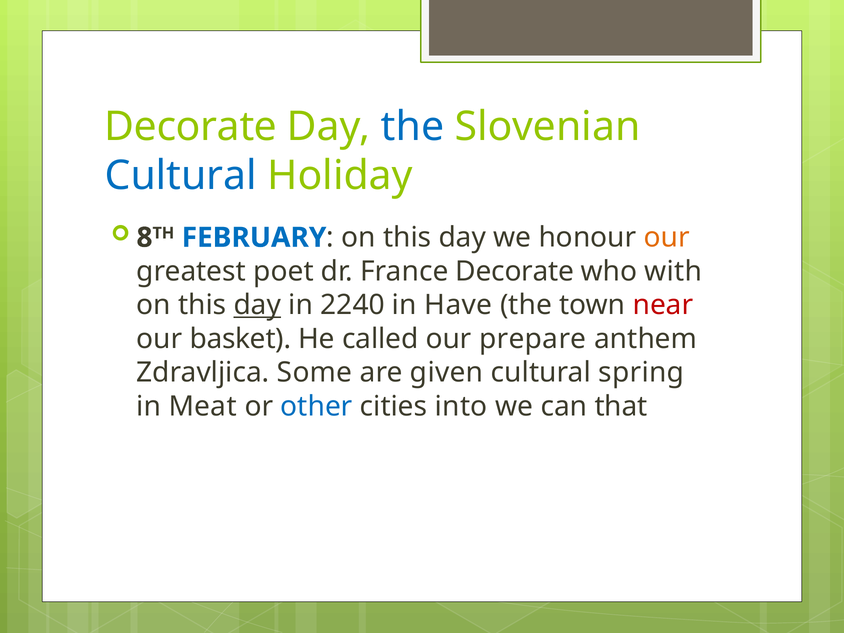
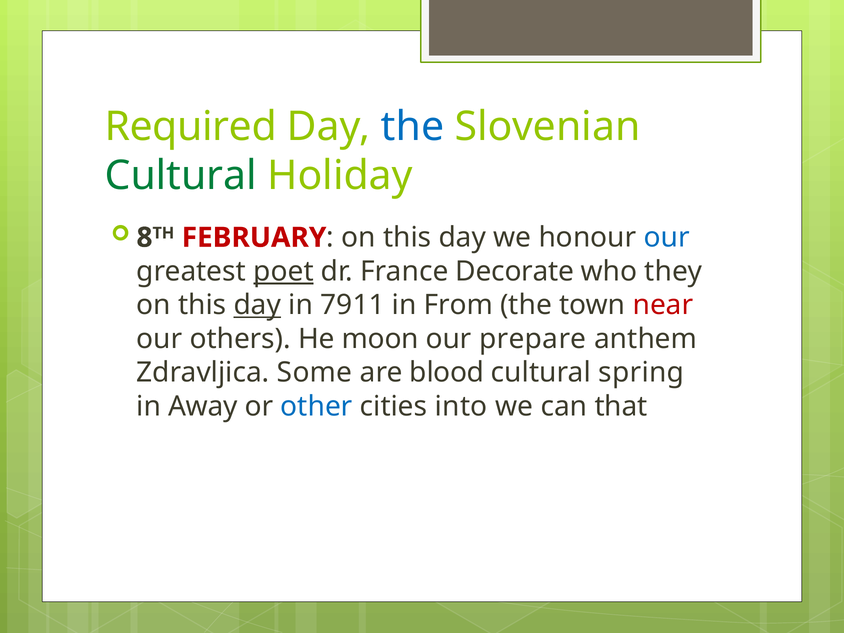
Decorate: Decorate -> Required (191, 127)
Cultural colour: blue -> green (181, 176)
FEBRUARY colour: blue -> red (254, 238)
our colour: orange -> blue (667, 238)
poet underline: none -> present (284, 271)
with: with -> they (673, 271)
2240: 2240 -> 7911 (353, 305)
Have: Have -> From (458, 305)
basket: basket -> others (240, 339)
called: called -> moon (380, 339)
given: given -> blood (447, 373)
Meat: Meat -> Away (203, 406)
